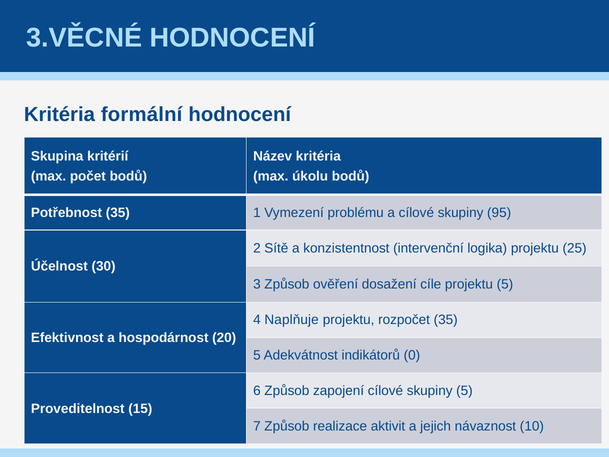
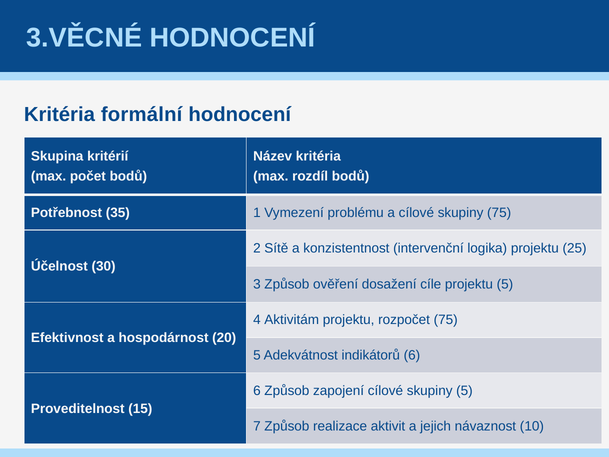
úkolu: úkolu -> rozdíl (310, 176)
skupiny 95: 95 -> 75 (499, 212)
Naplňuje: Naplňuje -> Aktivitám (292, 320)
rozpočet 35: 35 -> 75 (446, 320)
indikátorů 0: 0 -> 6 (412, 355)
